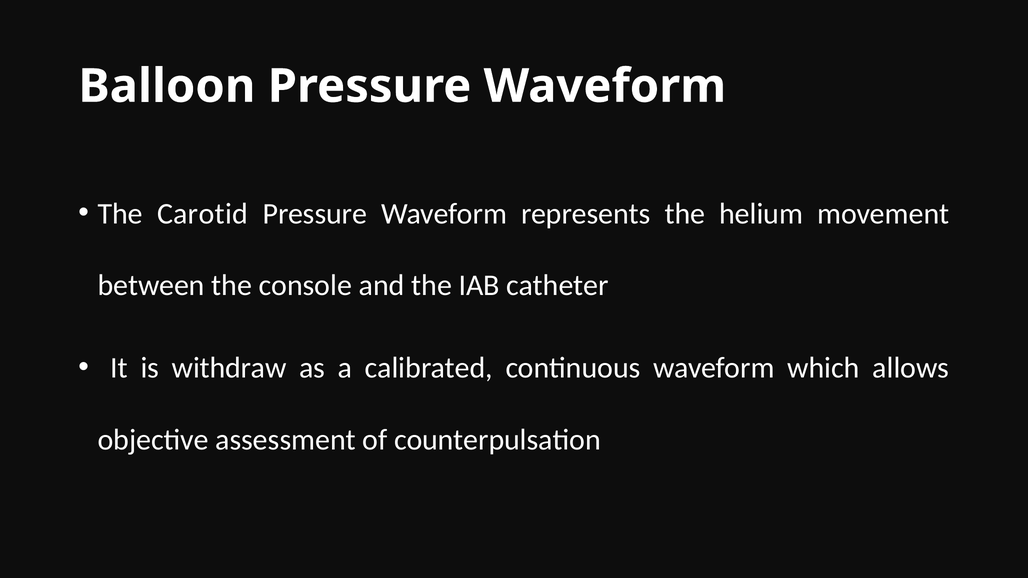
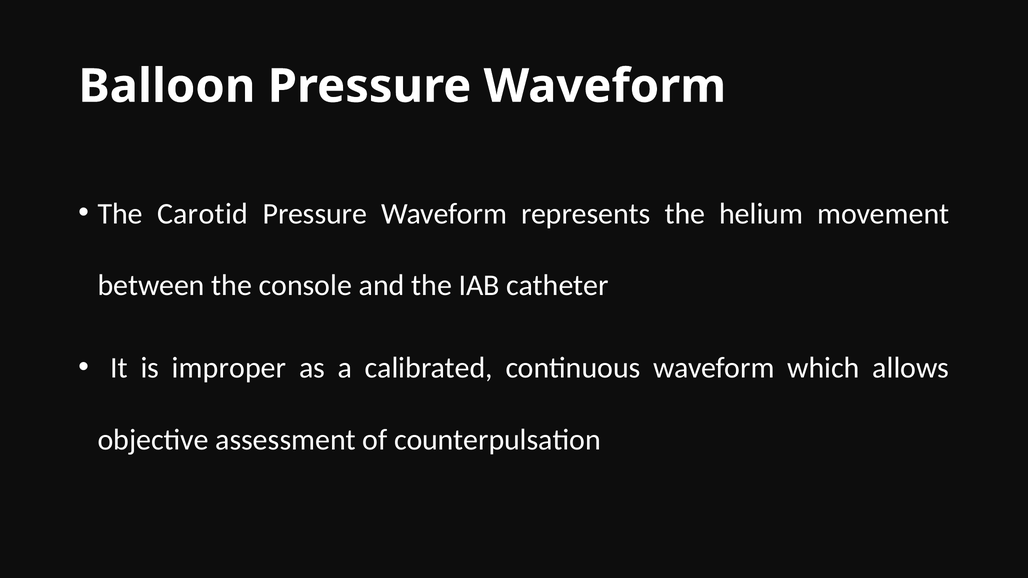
withdraw: withdraw -> improper (229, 368)
